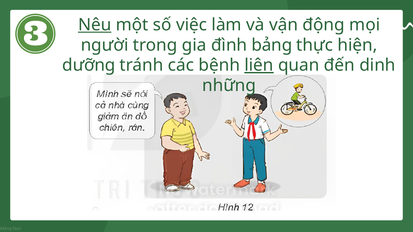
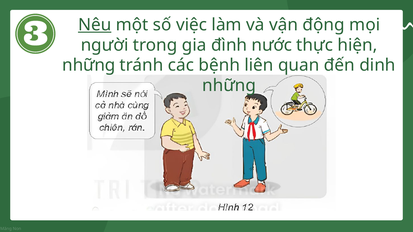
bảng: bảng -> nước (272, 45)
dưỡng: dưỡng -> những (89, 65)
liên underline: present -> none (259, 65)
